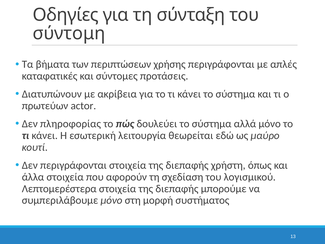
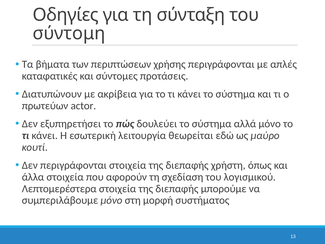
πληροφορίας: πληροφορίας -> εξυπηρετήσει (71, 124)
